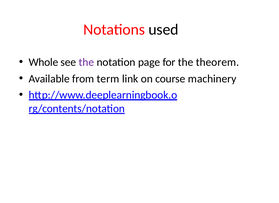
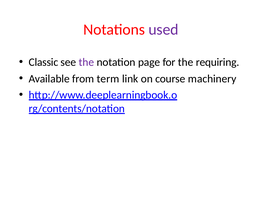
used colour: black -> purple (163, 30)
Whole: Whole -> Classic (43, 62)
theorem: theorem -> requiring (218, 62)
